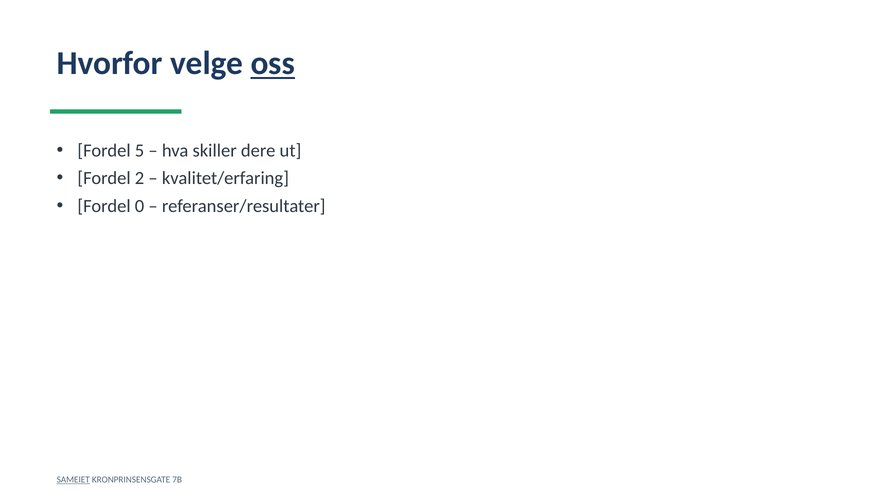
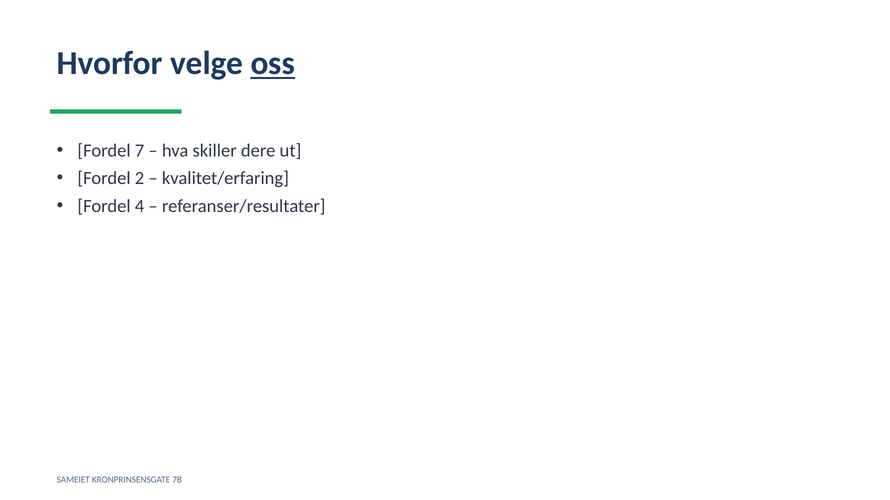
5: 5 -> 7 (140, 151)
0: 0 -> 4 (140, 206)
SAMEIET underline: present -> none (73, 480)
